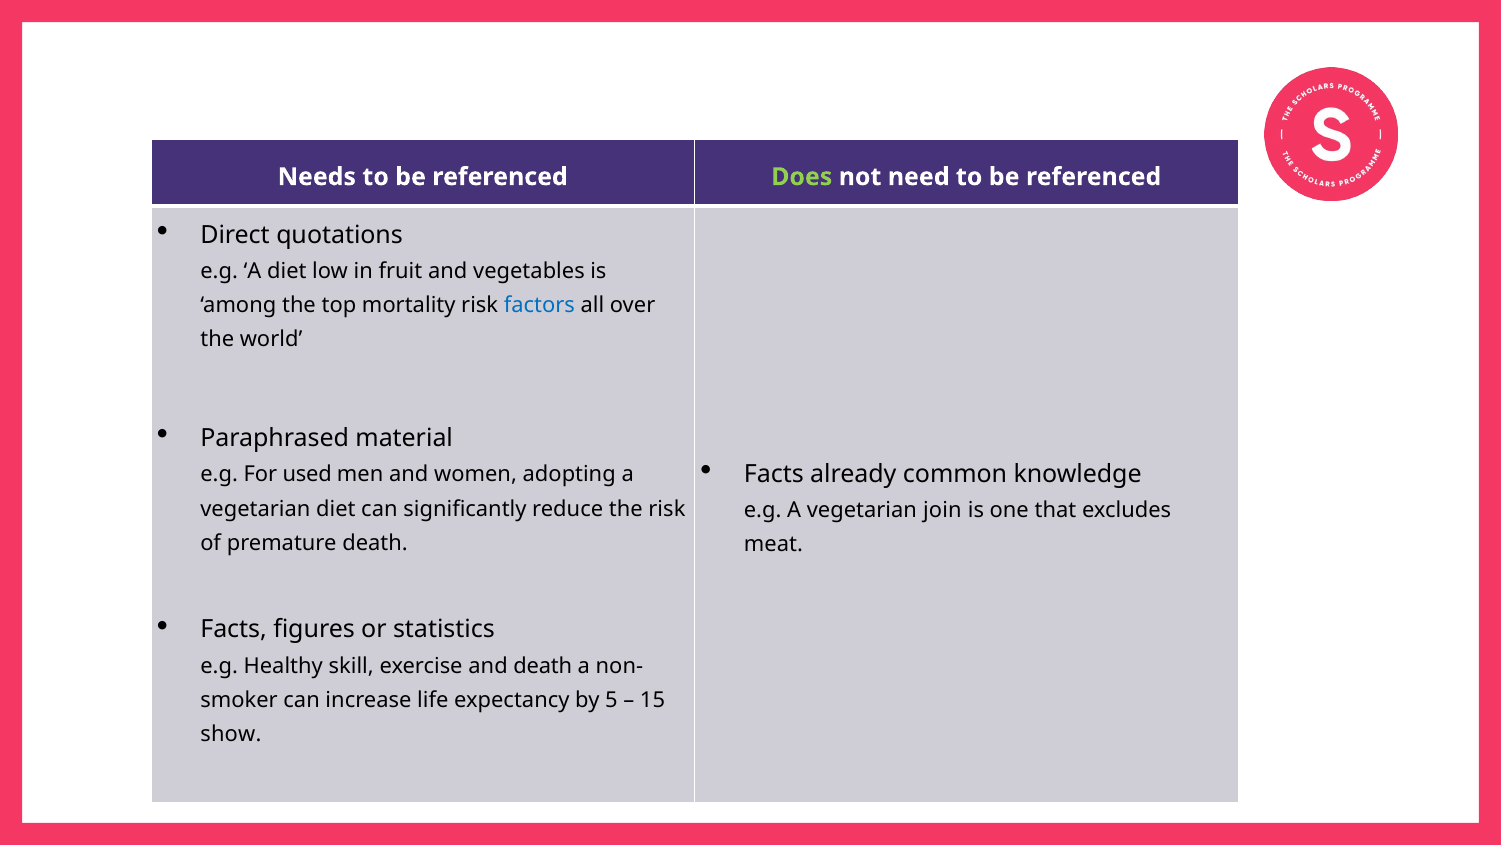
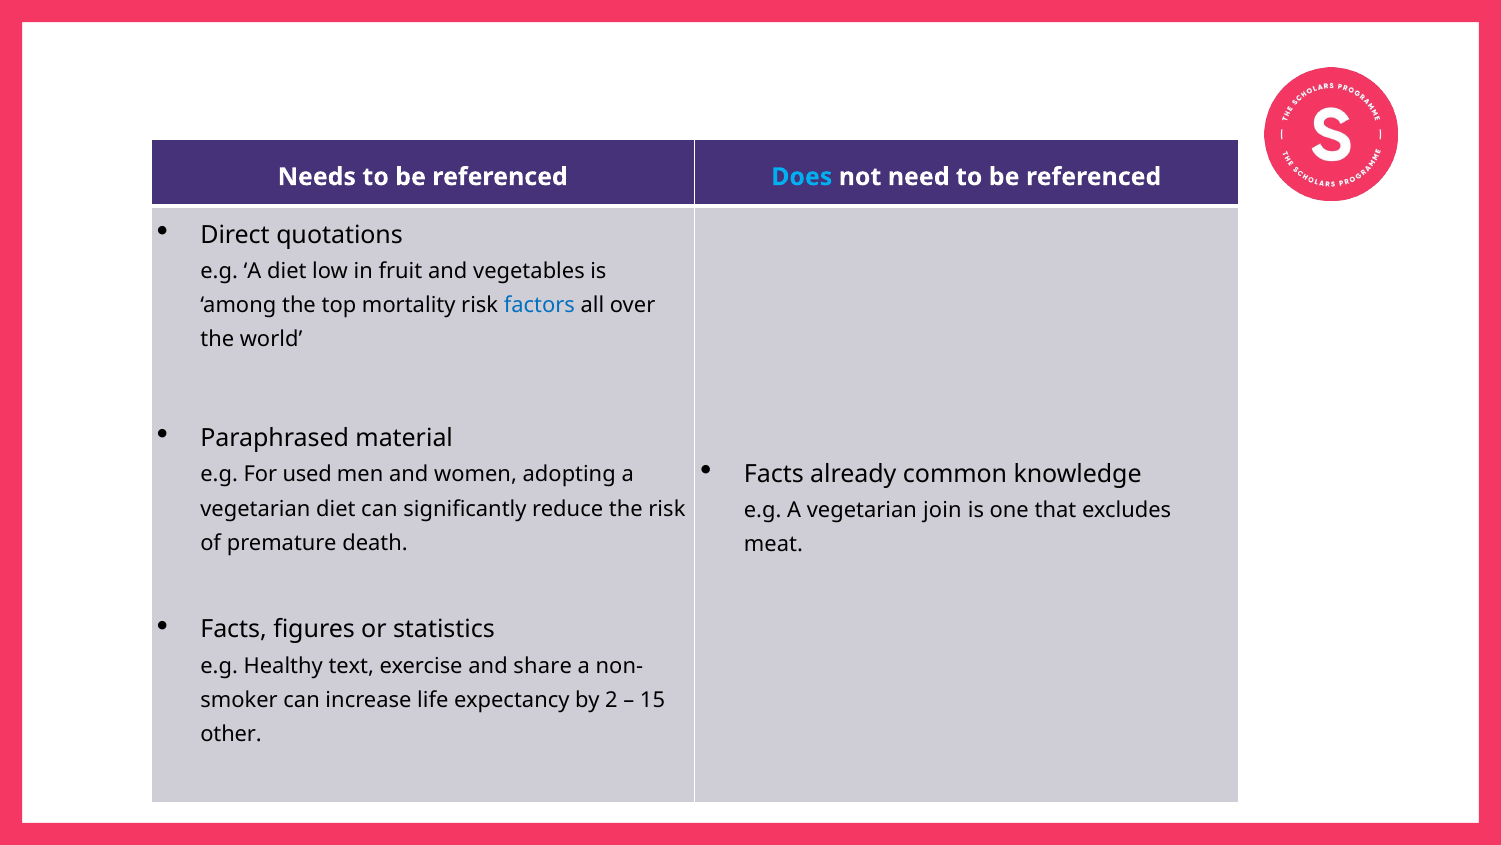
Does colour: light green -> light blue (802, 177)
skill: skill -> text (351, 665)
and death: death -> share (543, 665)
5: 5 -> 2 (611, 700)
show: show -> other (231, 734)
